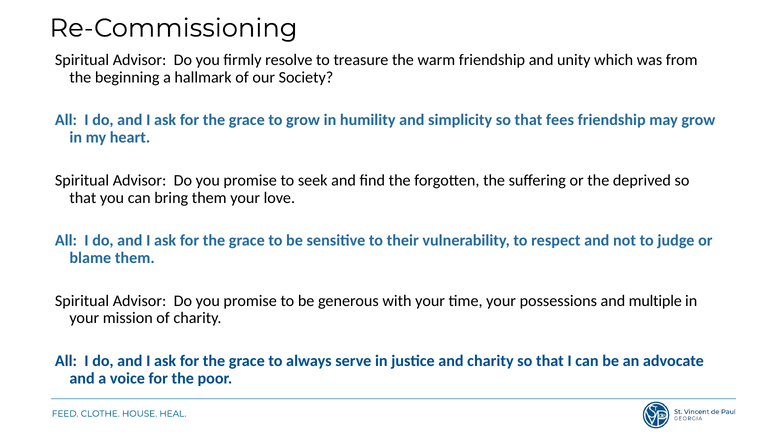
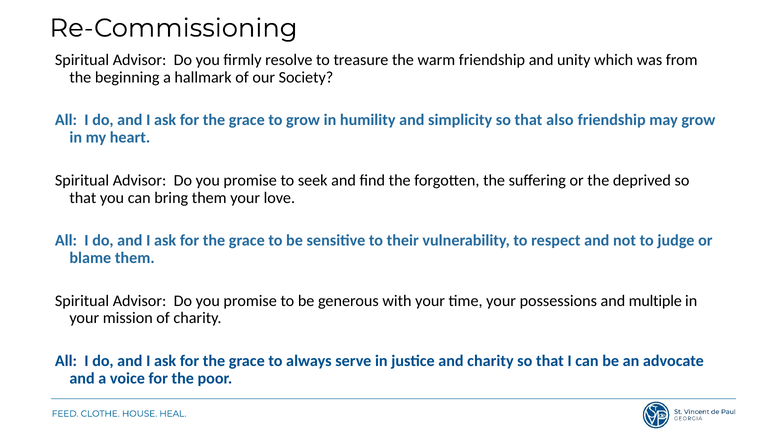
fees: fees -> also (560, 120)
